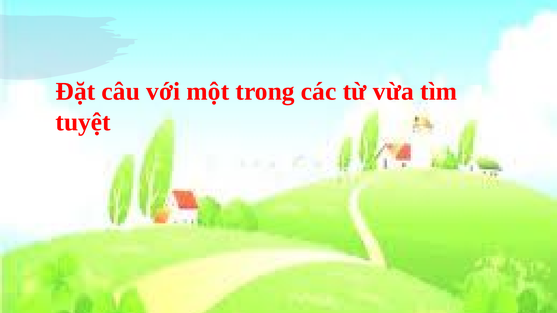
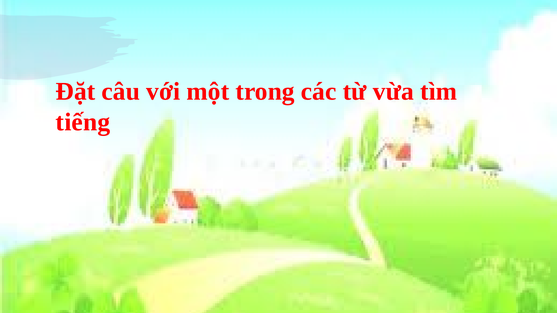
tuyệt: tuyệt -> tiếng (83, 122)
